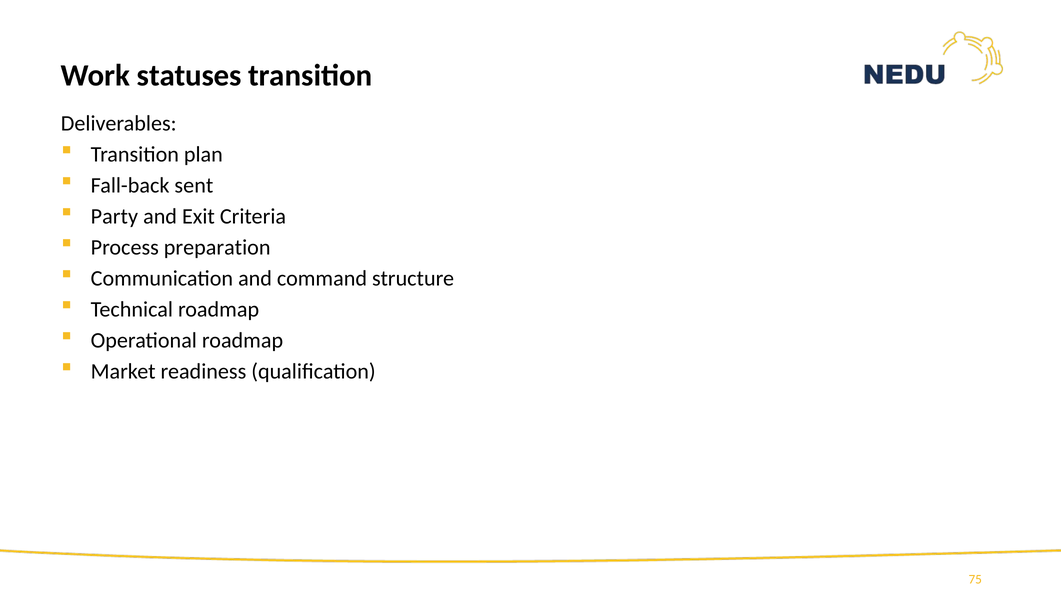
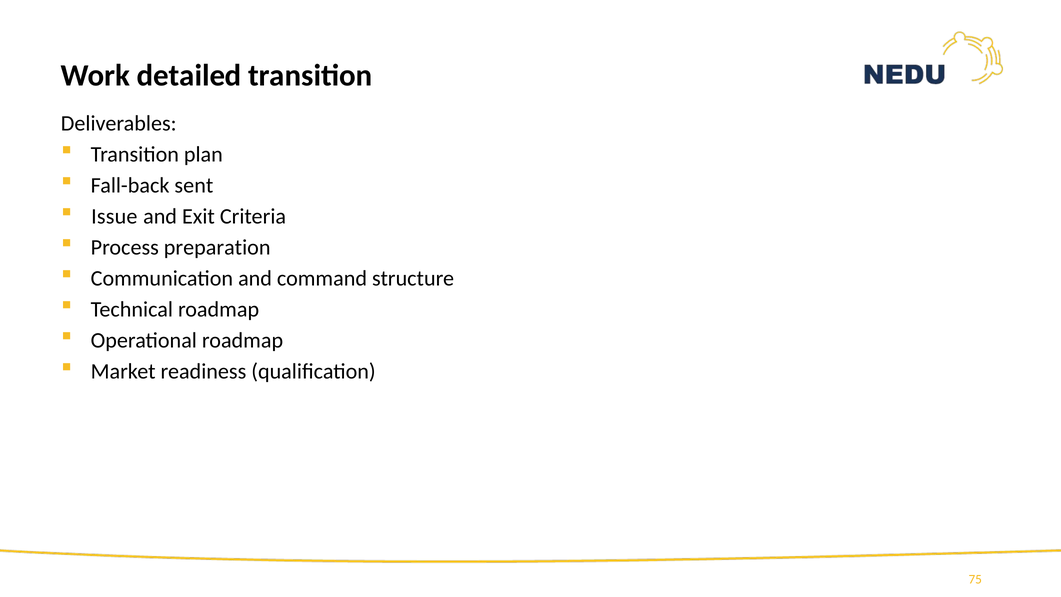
statuses: statuses -> detailed (189, 76)
Party: Party -> Issue (114, 216)
